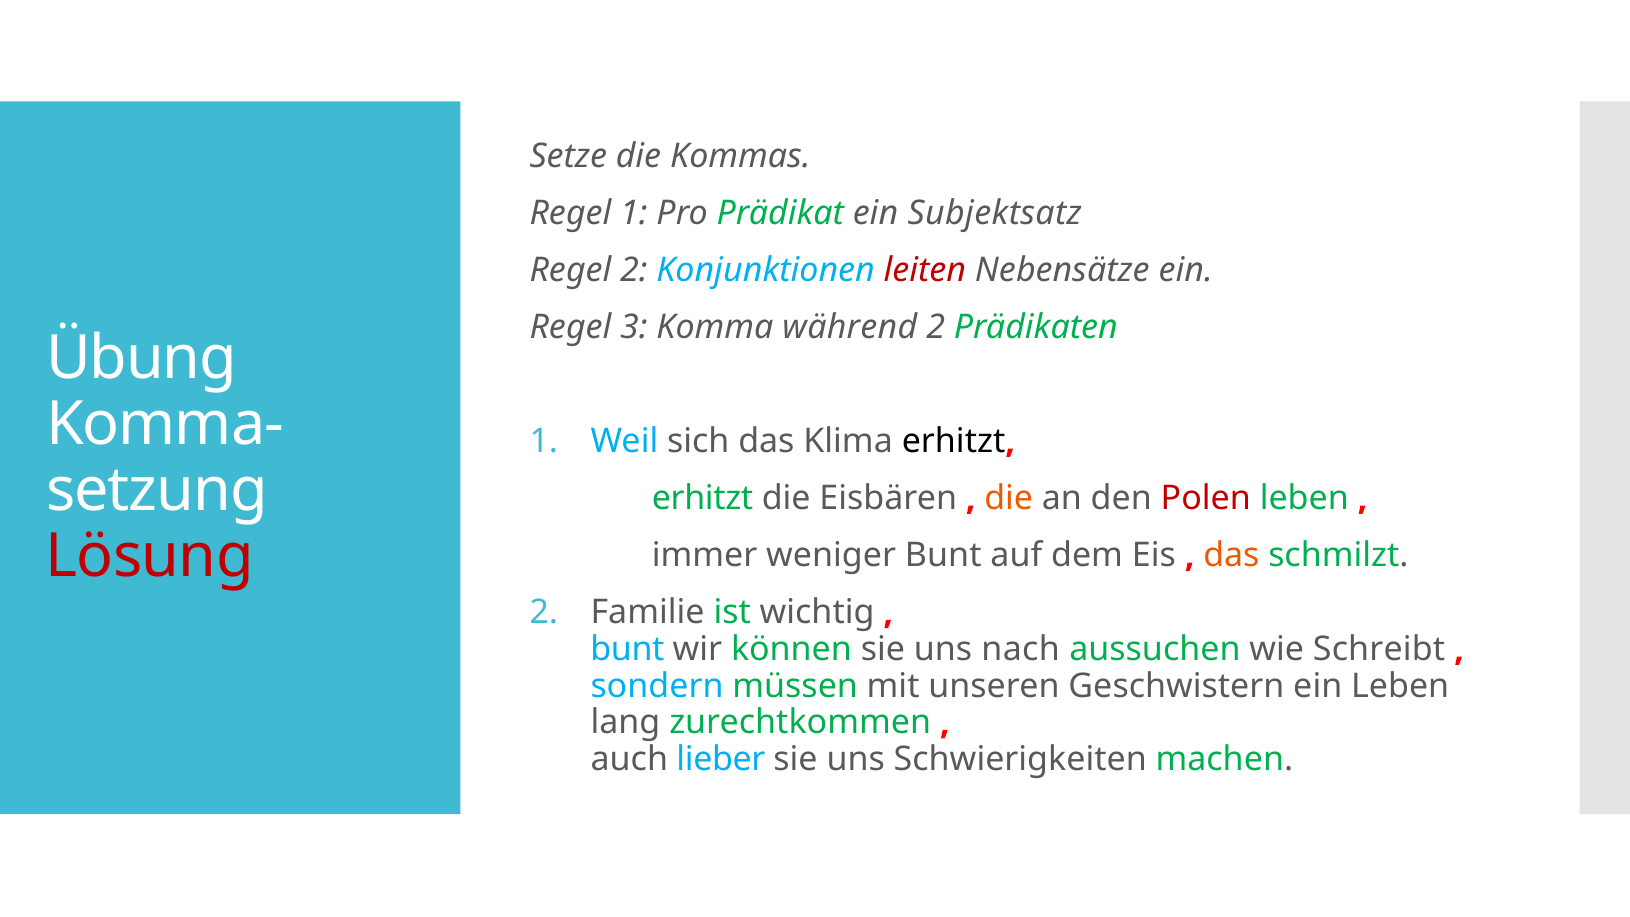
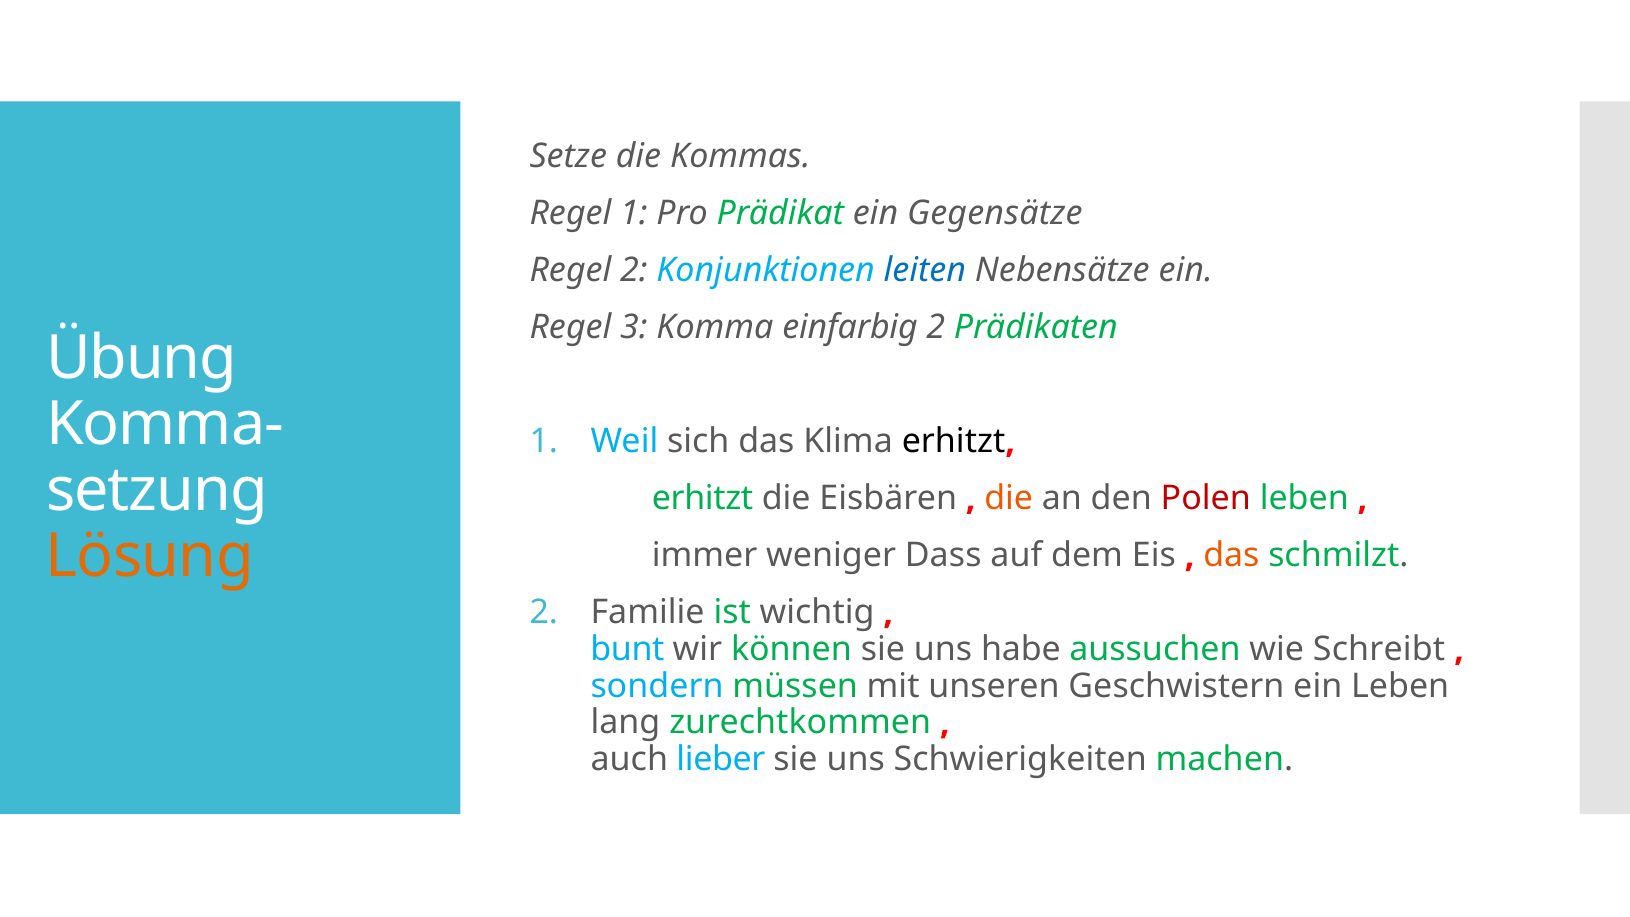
Subjektsatz: Subjektsatz -> Gegensätze (995, 213)
leiten colour: red -> blue (925, 270)
während: während -> einfarbig (850, 327)
Lösung colour: red -> orange (150, 556)
weniger Bunt: Bunt -> Dass (943, 555)
nach: nach -> habe (1021, 649)
